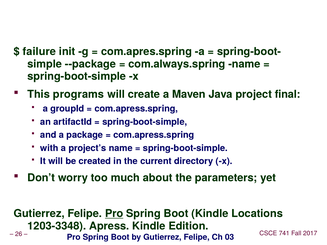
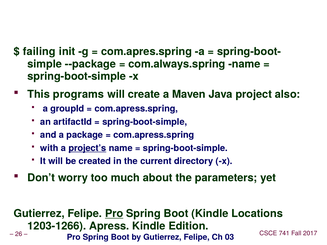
failure: failure -> failing (39, 52)
final: final -> also (288, 94)
project’s underline: none -> present (87, 148)
1203-3348: 1203-3348 -> 1203-1266 (57, 226)
